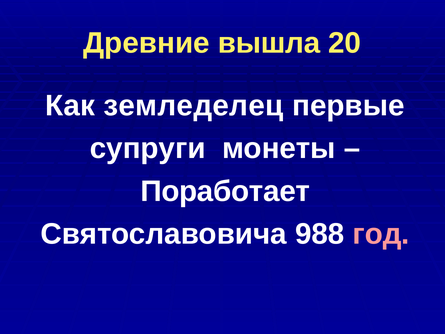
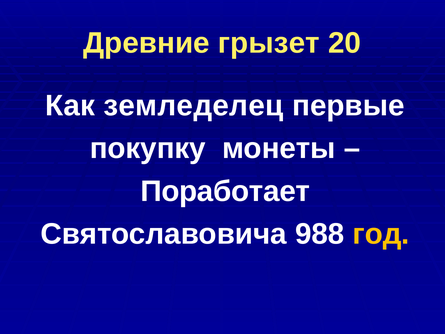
вышла: вышла -> грызет (269, 43)
супруги: супруги -> покупку (148, 148)
год colour: pink -> yellow (381, 234)
